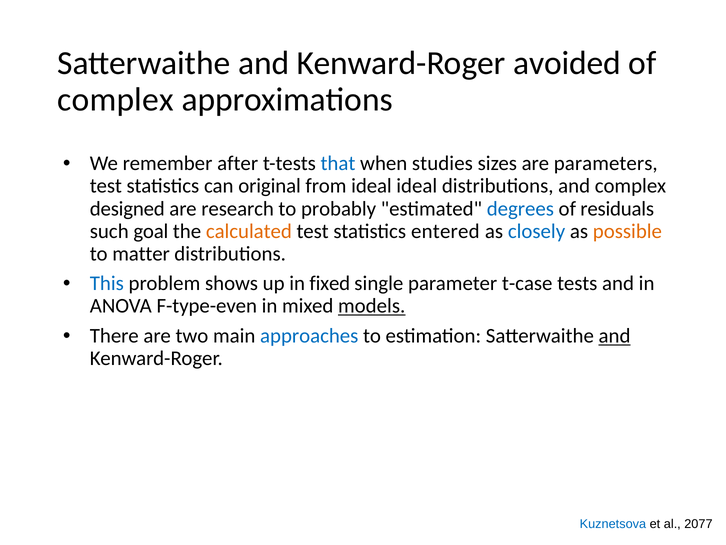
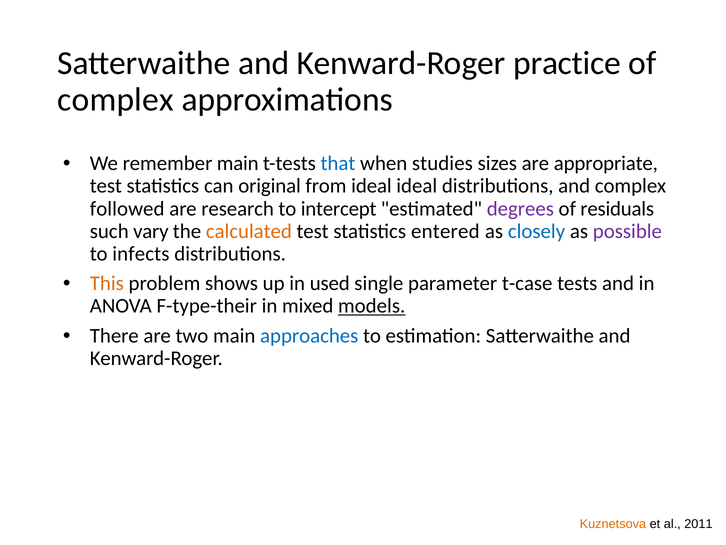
avoided: avoided -> practice (567, 63)
remember after: after -> main (238, 163)
parameters: parameters -> appropriate (606, 163)
designed: designed -> followed (127, 208)
probably: probably -> intercept (339, 208)
degrees colour: blue -> purple (520, 208)
goal: goal -> vary (151, 231)
possible colour: orange -> purple (627, 231)
matter: matter -> infects (141, 254)
This colour: blue -> orange (107, 283)
fixed: fixed -> used (330, 283)
F-type-even: F-type-even -> F-type-their (207, 306)
and underline: present -> none (615, 336)
Kuznetsova colour: blue -> orange (613, 524)
2077: 2077 -> 2011 (698, 524)
